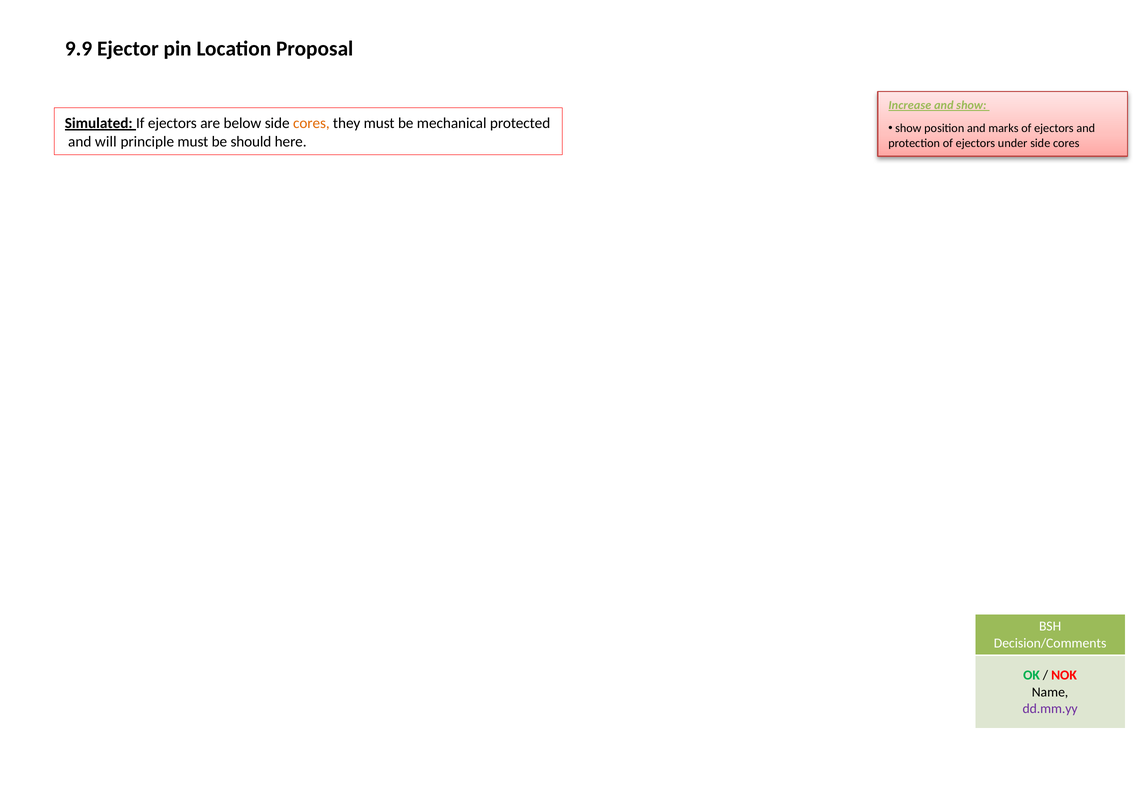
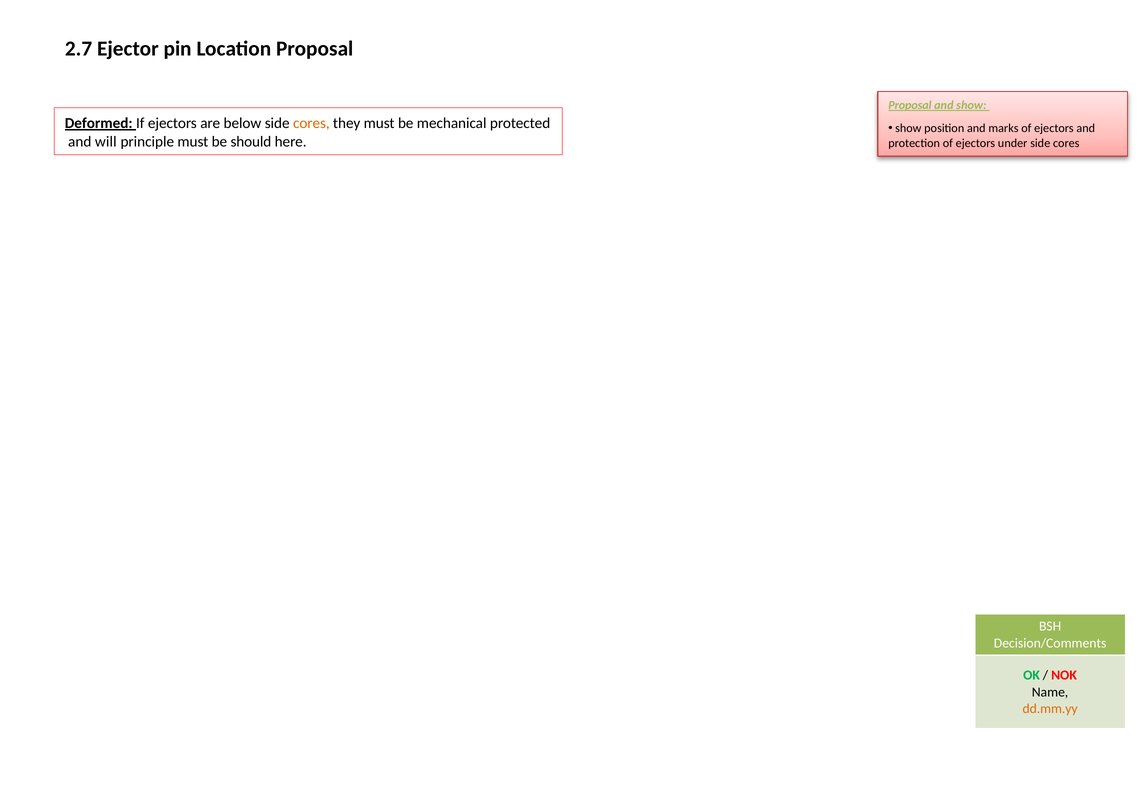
9.9: 9.9 -> 2.7 (79, 49)
Increase: Increase -> Proposal (910, 105)
Simulated: Simulated -> Deformed (99, 123)
dd.mm.yy colour: purple -> orange (1050, 709)
